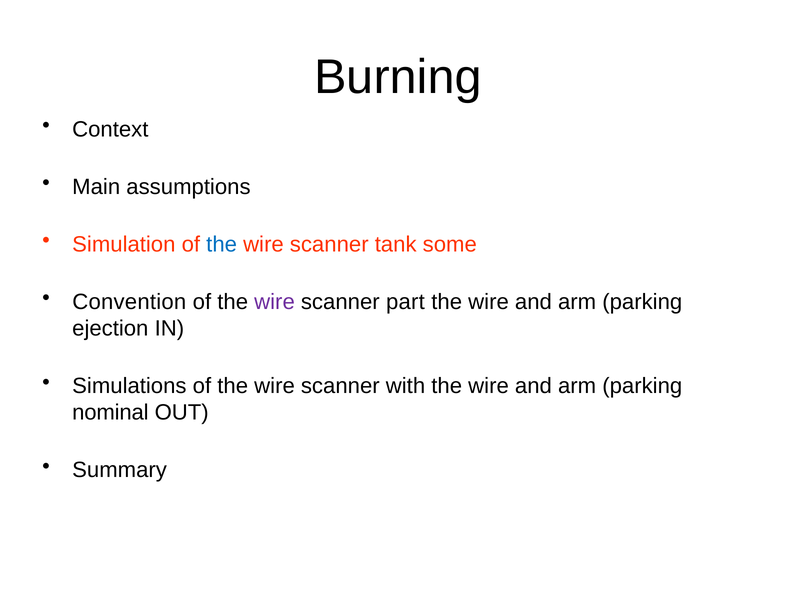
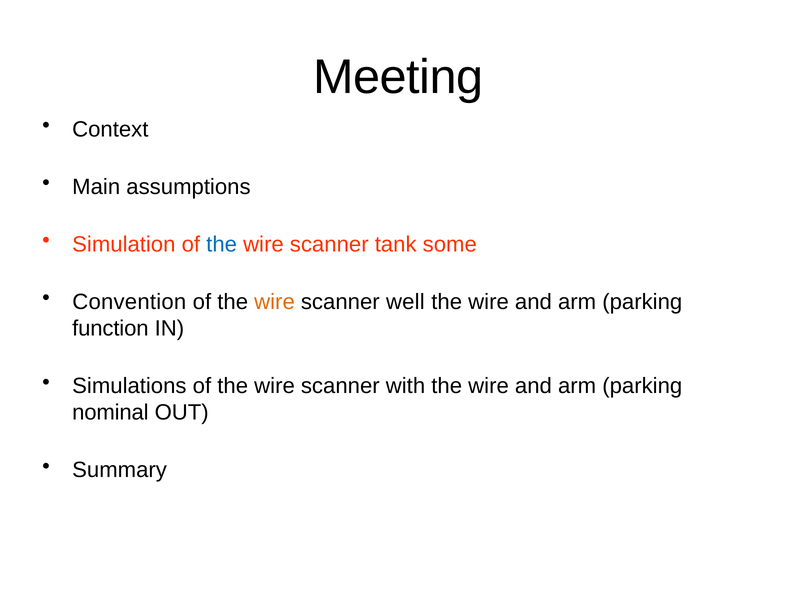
Burning: Burning -> Meeting (398, 77)
wire colour: purple -> orange (274, 302)
part: part -> well (405, 302)
ejection: ejection -> function (110, 328)
